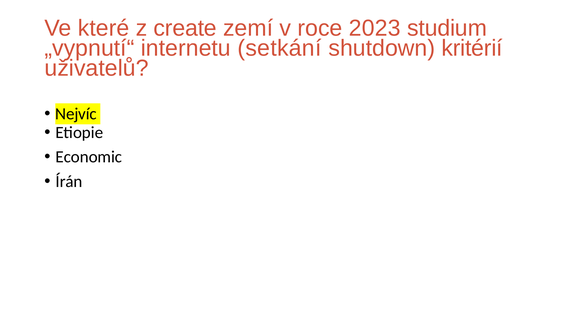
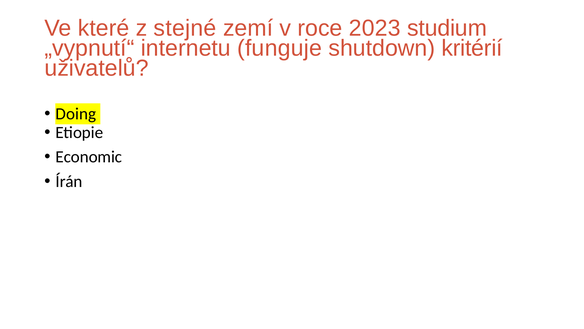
create: create -> stejné (185, 28)
setkání: setkání -> funguje (280, 48)
Nejvíc: Nejvíc -> Doing (76, 114)
